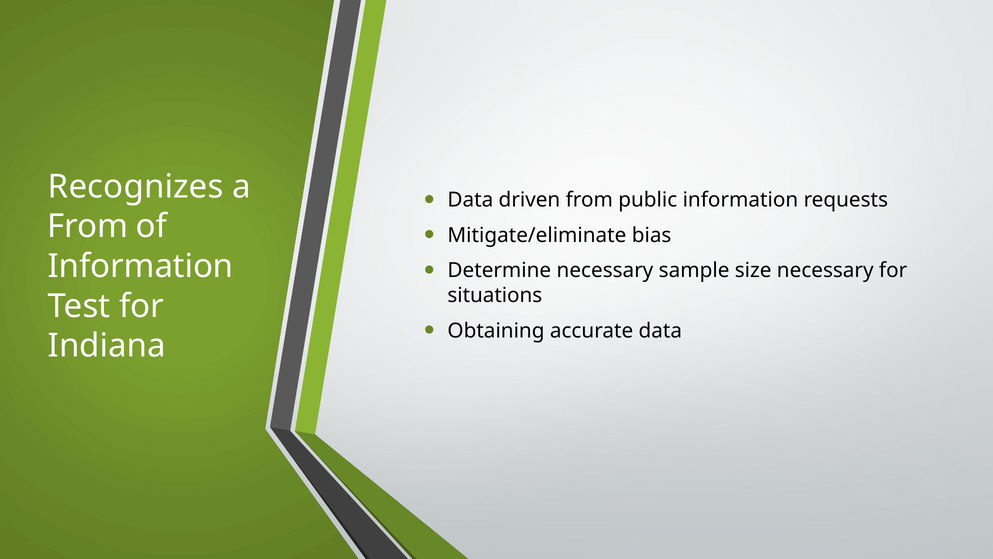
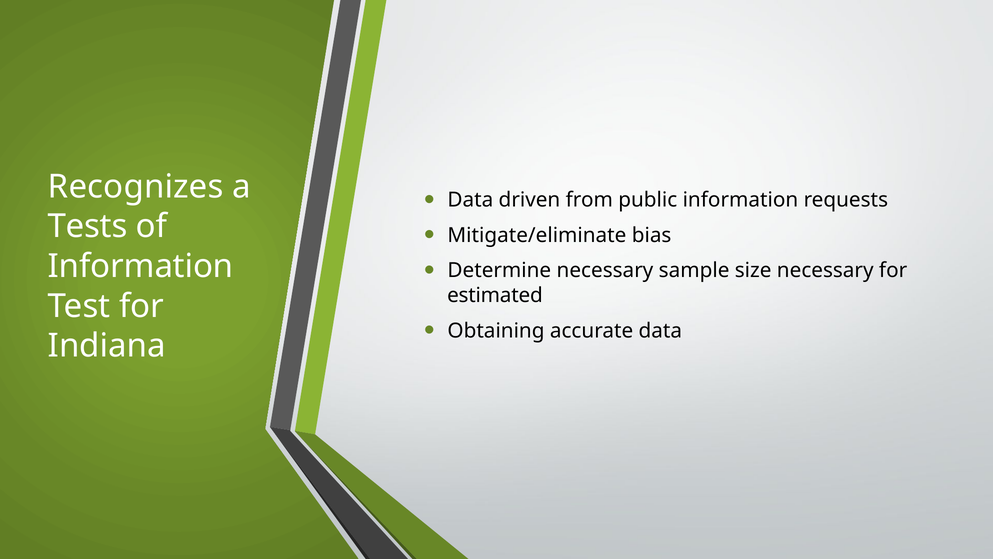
From: From -> Tests (88, 226)
situations: situations -> estimated (495, 295)
